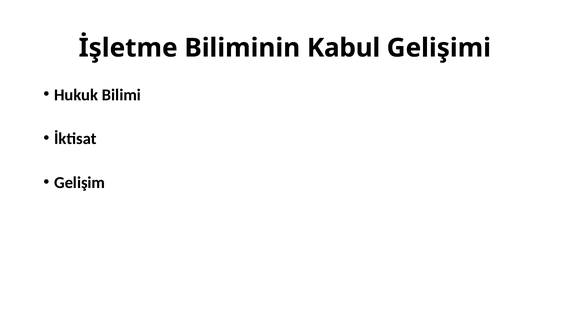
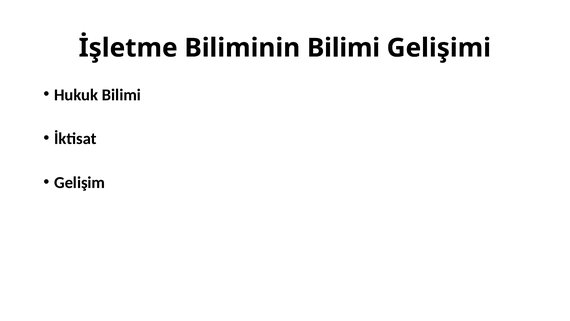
Biliminin Kabul: Kabul -> Bilimi (344, 48)
